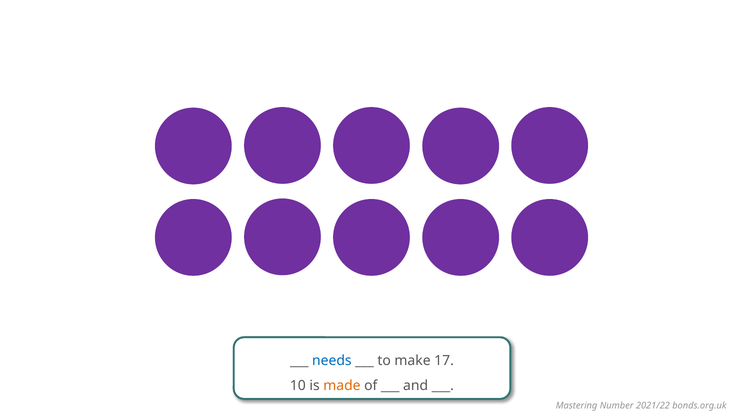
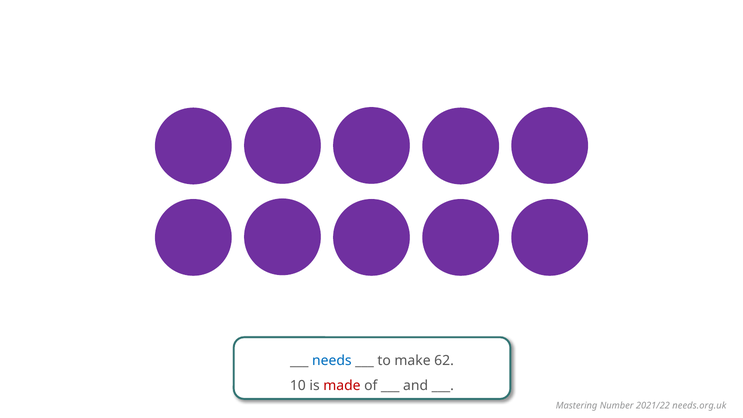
17: 17 -> 62 (444, 361)
made colour: orange -> red (342, 386)
bonds.org.uk: bonds.org.uk -> needs.org.uk (699, 406)
